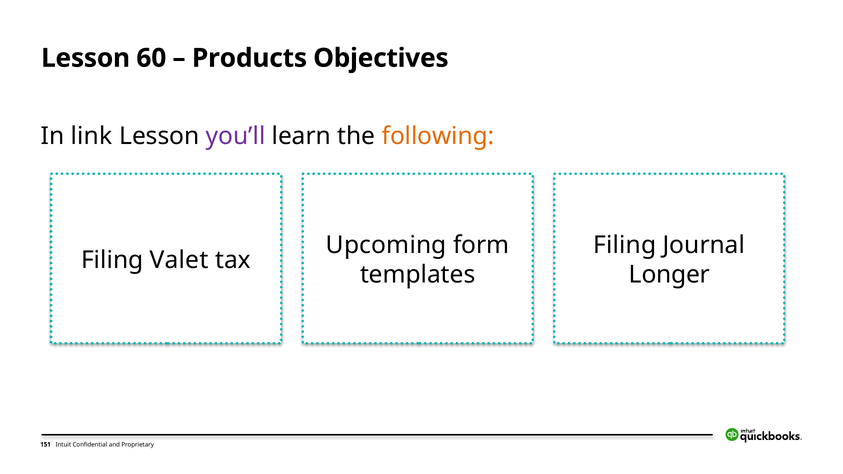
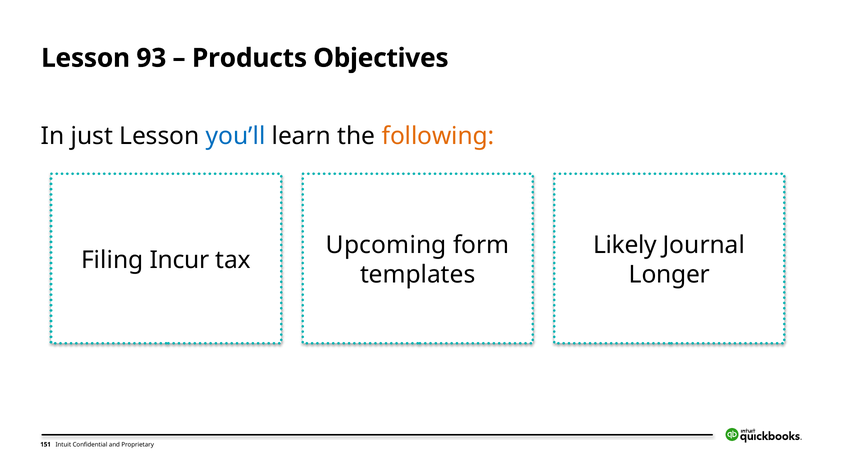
60: 60 -> 93 (151, 58)
link: link -> just (92, 136)
you’ll colour: purple -> blue (236, 136)
Filing: Filing -> Likely (625, 245)
Valet: Valet -> Incur (179, 260)
